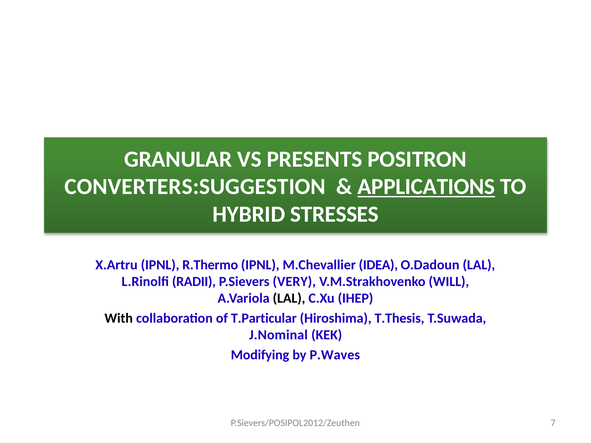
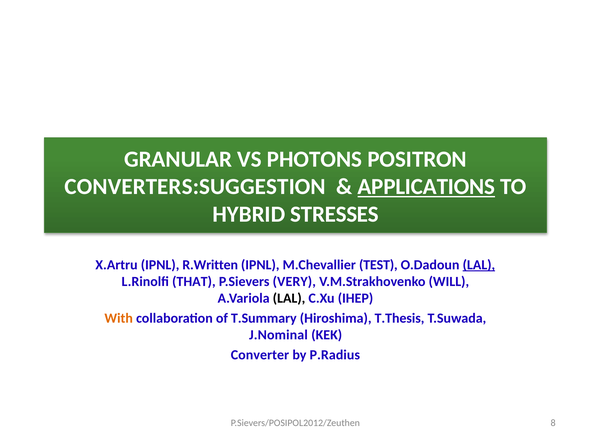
PRESENTS: PRESENTS -> PHOTONS (314, 159)
R.Thermo: R.Thermo -> R.Written (210, 265)
IDEA: IDEA -> TEST (378, 265)
LAL underline: none -> present (479, 265)
RADII: RADII -> THAT (194, 282)
With colour: black -> orange (119, 318)
T.Particular: T.Particular -> T.Summary (264, 318)
Modifying: Modifying -> Converter (260, 355)
P.Waves: P.Waves -> P.Radius (335, 355)
7: 7 -> 8 (553, 423)
